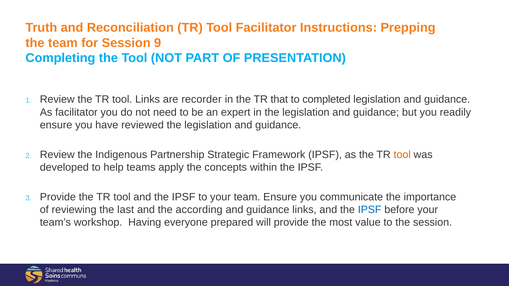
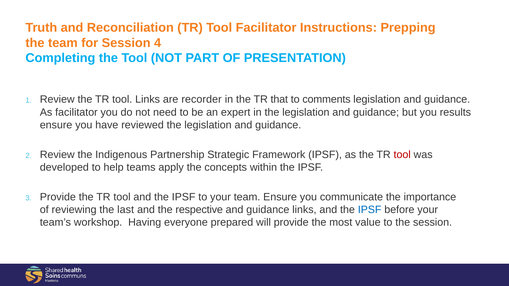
9: 9 -> 4 (158, 43)
completed: completed -> comments (327, 100)
readily: readily -> results (455, 112)
tool colour: orange -> red (402, 155)
according: according -> respective (199, 210)
